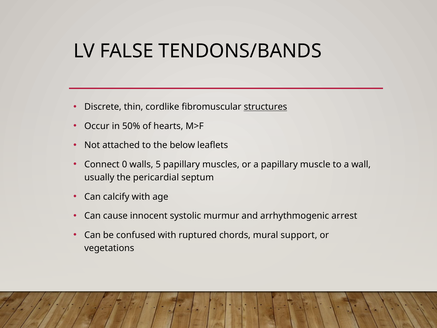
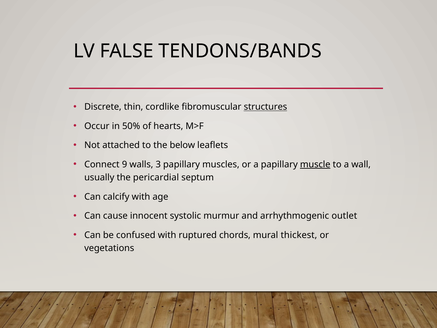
0: 0 -> 9 (125, 164)
5: 5 -> 3 (158, 164)
muscle underline: none -> present (315, 164)
arrest: arrest -> outlet (344, 216)
support: support -> thickest (299, 235)
